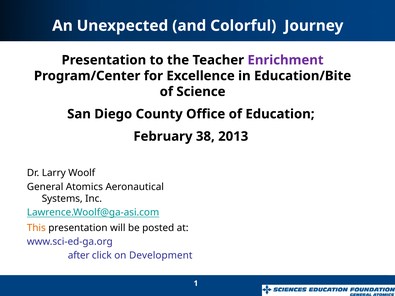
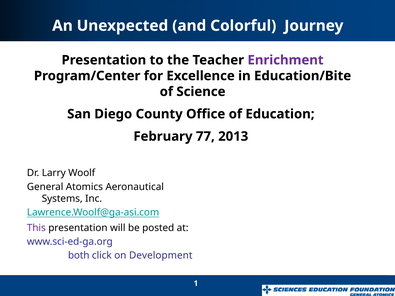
38: 38 -> 77 (205, 136)
This colour: orange -> purple (36, 228)
after: after -> both (79, 256)
